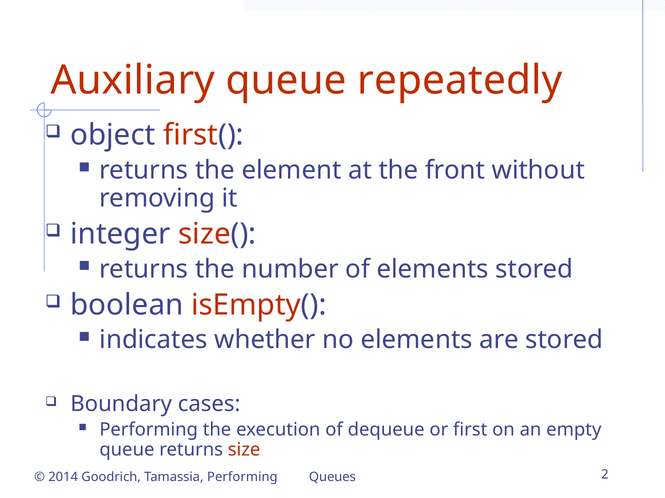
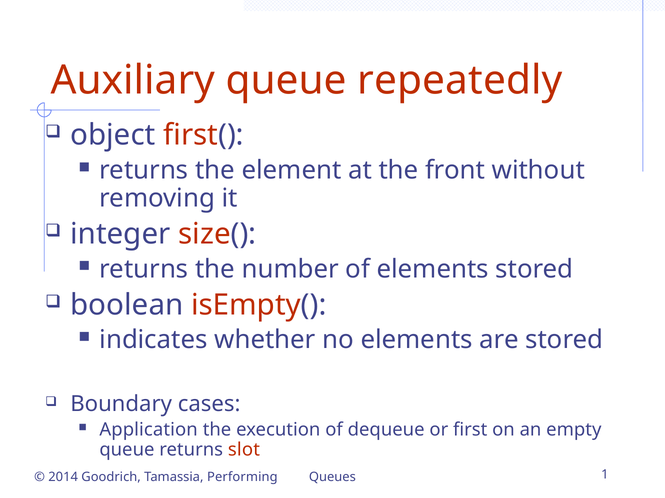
Performing: Performing -> Application (149, 430)
size: size -> slot (244, 450)
2: 2 -> 1 (605, 475)
